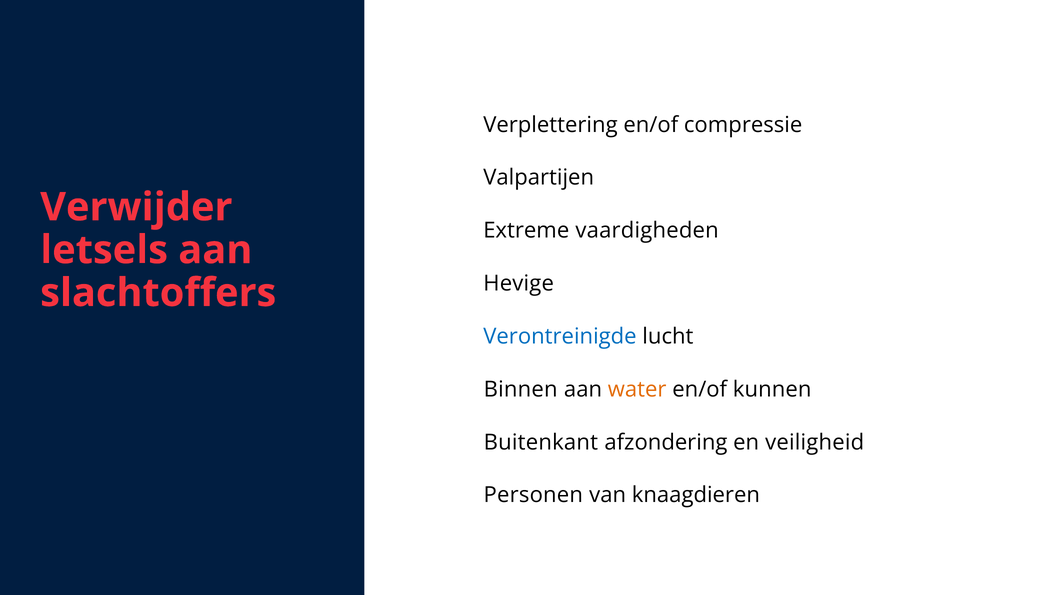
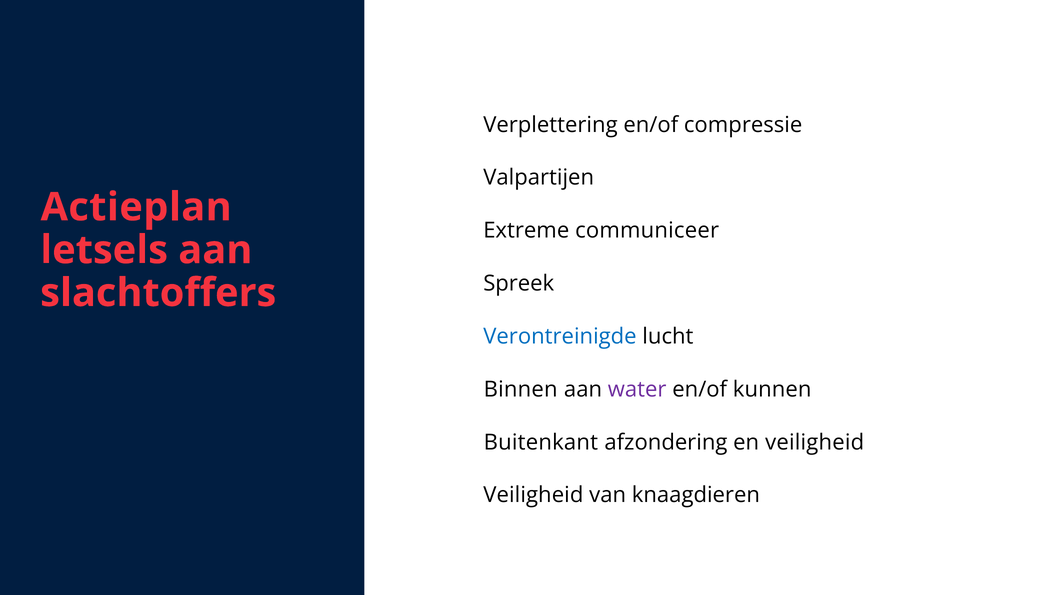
Verwijder: Verwijder -> Actieplan (136, 207)
vaardigheden: vaardigheden -> communiceer (647, 231)
Hevige: Hevige -> Spreek (519, 284)
water colour: orange -> purple (637, 390)
Personen: Personen -> Veiligheid (533, 496)
